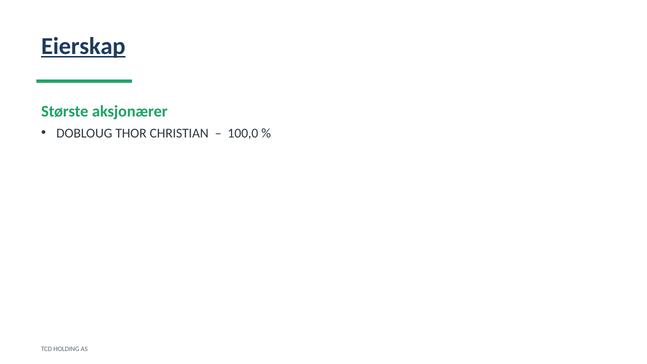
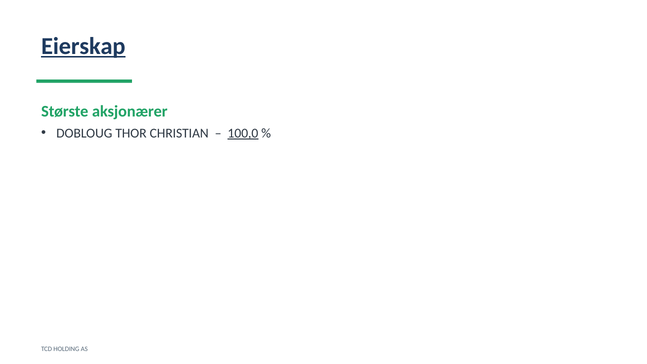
100,0 underline: none -> present (243, 133)
